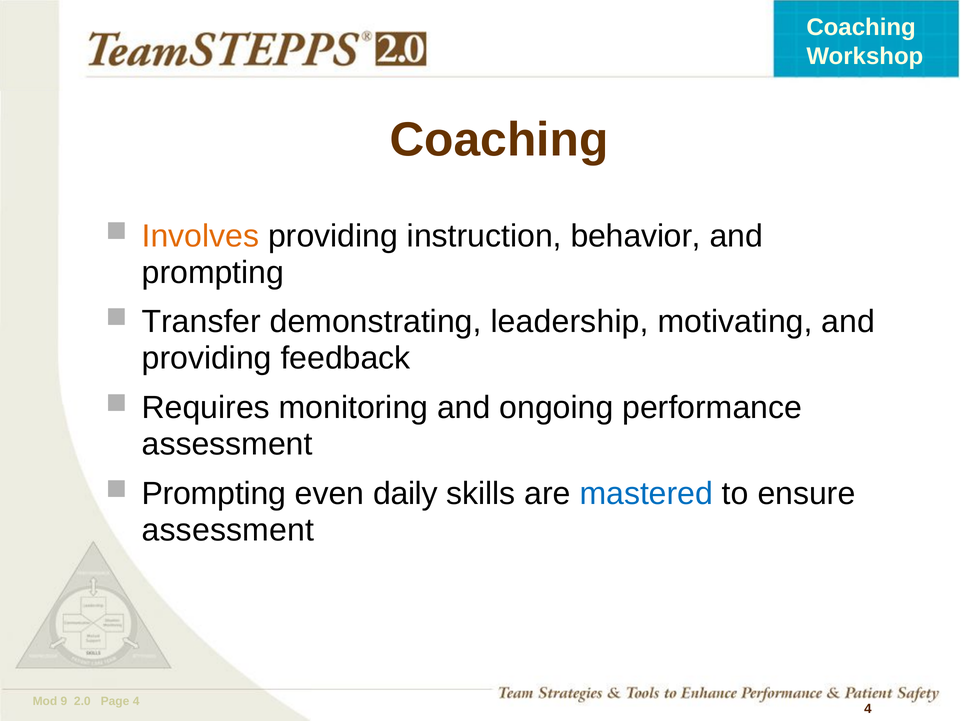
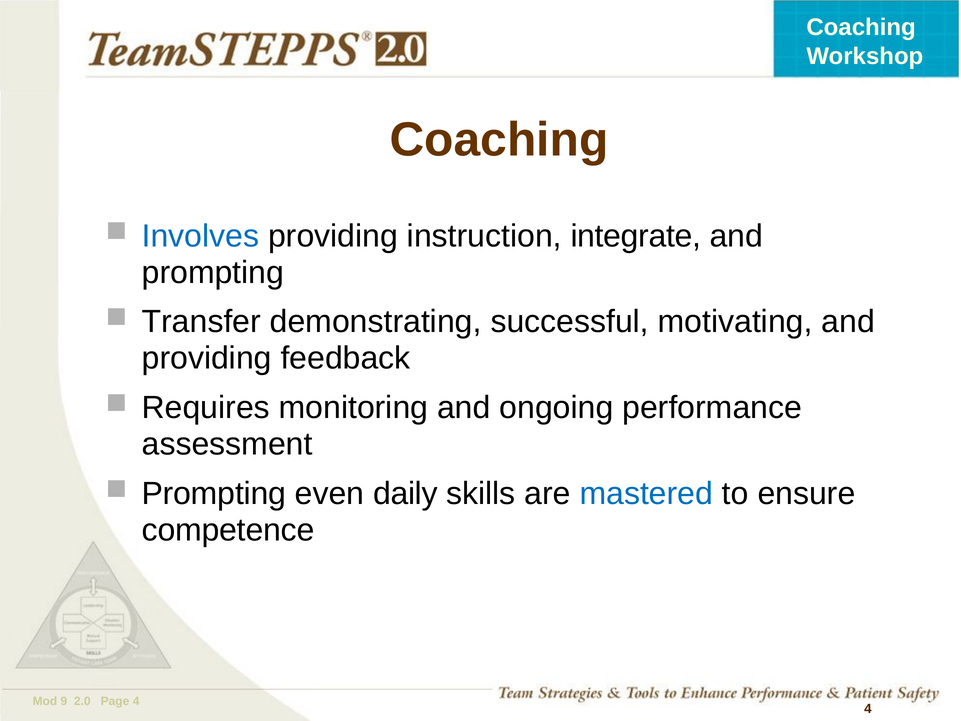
Involves colour: orange -> blue (200, 236)
behavior: behavior -> integrate (636, 236)
leadership: leadership -> successful (570, 322)
assessment: assessment -> competence (228, 530)
